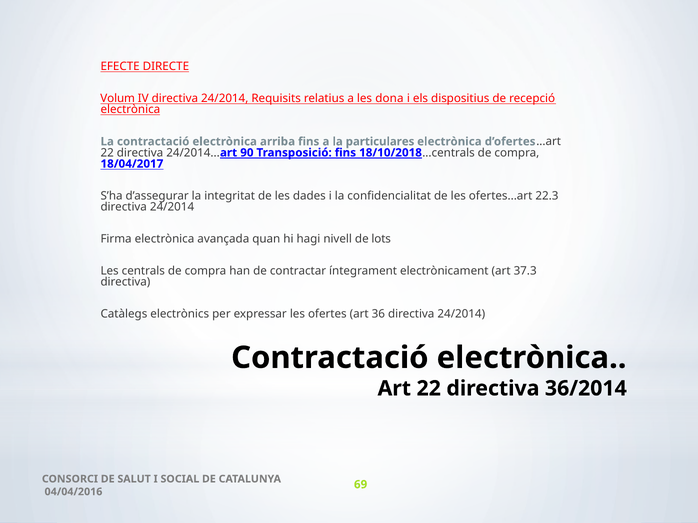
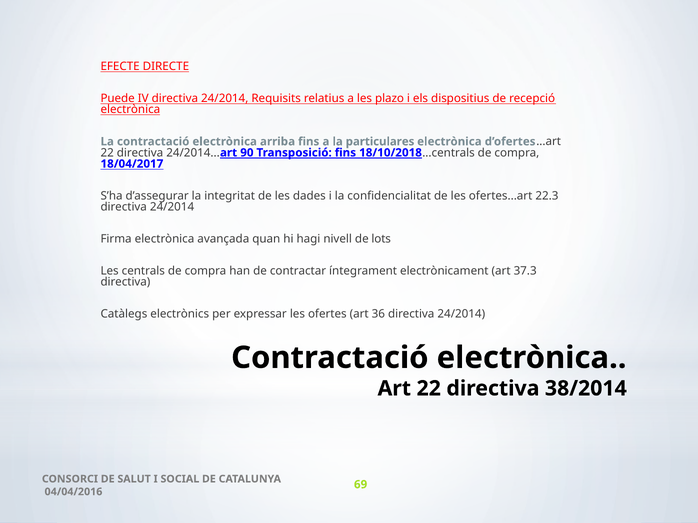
Volum: Volum -> Puede (118, 99)
dona: dona -> plazo (390, 99)
36/2014: 36/2014 -> 38/2014 (586, 389)
